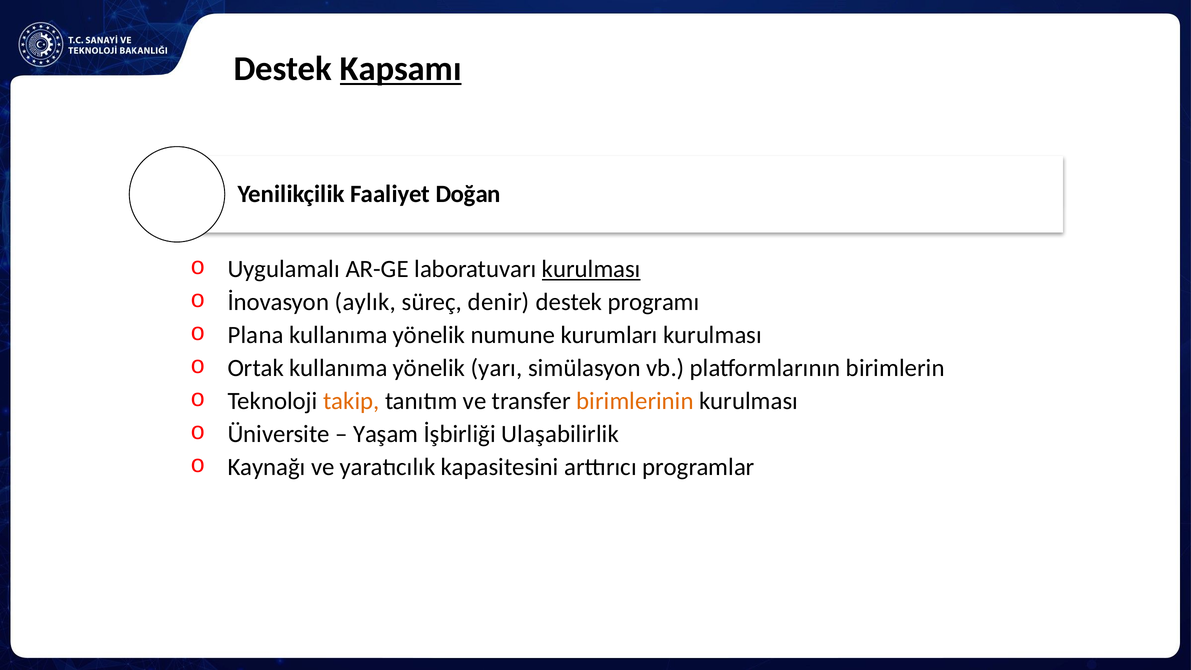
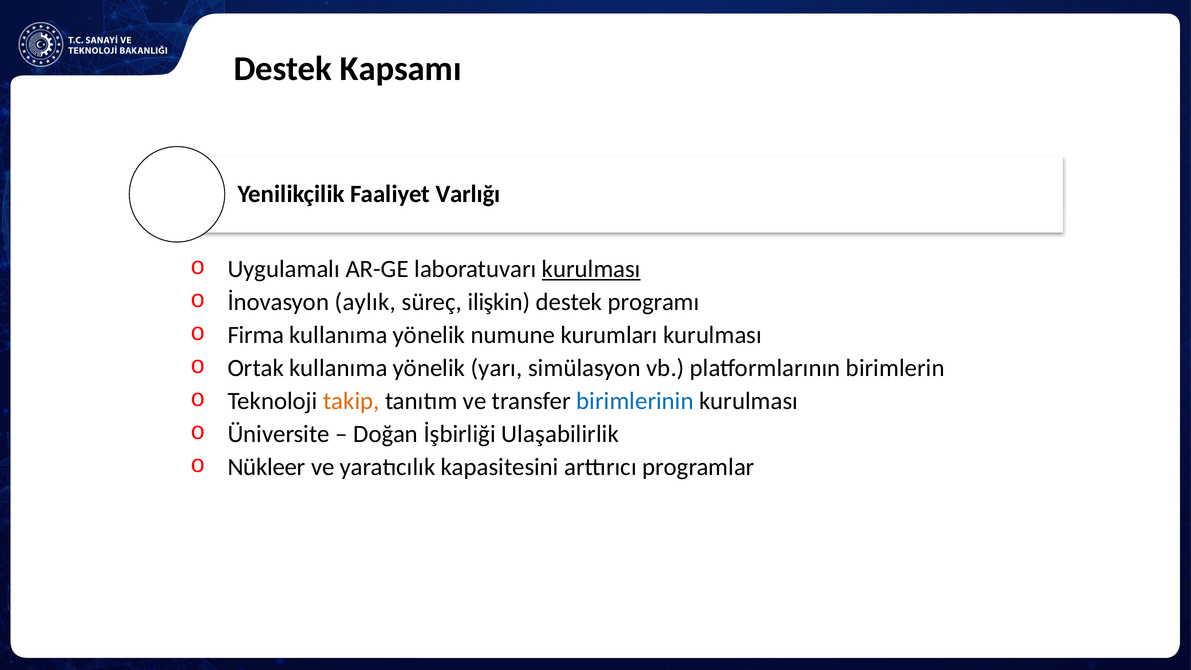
Kapsamı underline: present -> none (401, 69)
Doğan: Doğan -> Varlığı (468, 194)
denir: denir -> ilişkin (499, 302)
Plana: Plana -> Firma (256, 335)
birimlerinin colour: orange -> blue (635, 401)
Yaşam: Yaşam -> Doğan (386, 434)
Kaynağı: Kaynağı -> Nükleer (267, 467)
